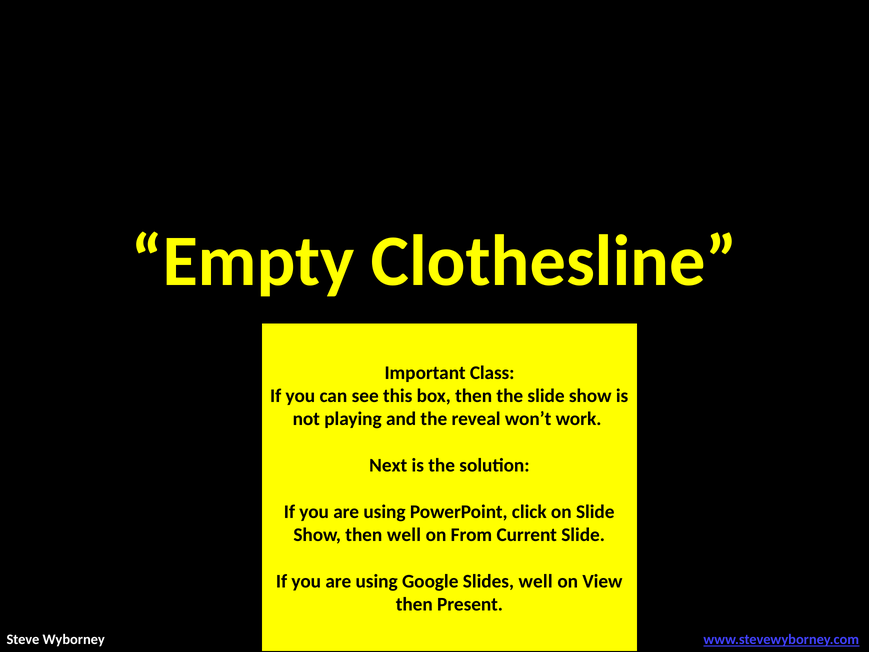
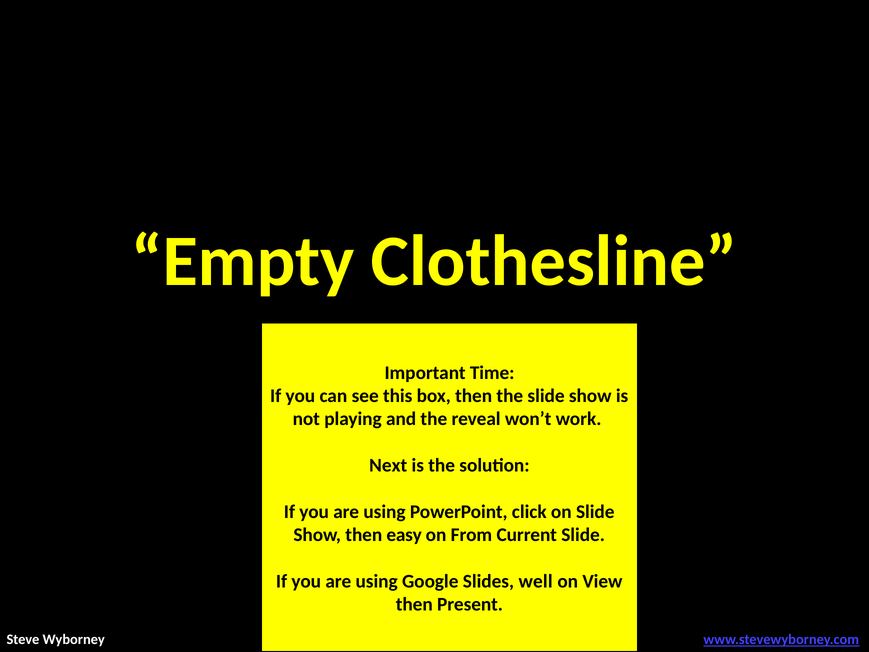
Class: Class -> Time (492, 373)
then well: well -> easy (404, 535)
